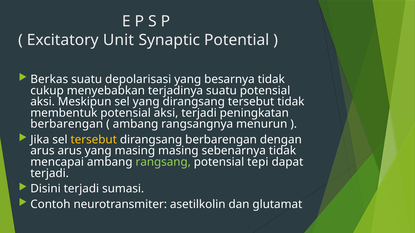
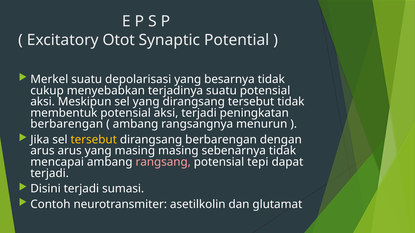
Unit: Unit -> Otot (119, 40)
Berkas: Berkas -> Merkel (49, 79)
rangsang colour: light green -> pink (163, 162)
